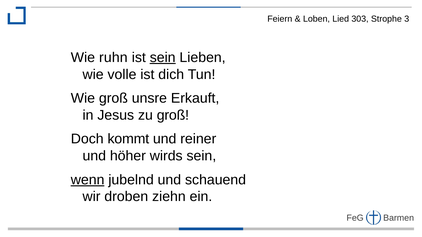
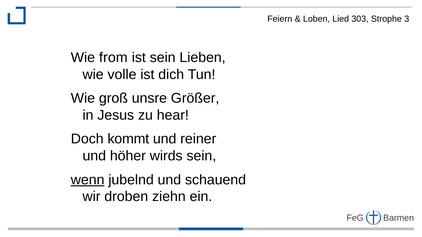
ruhn: ruhn -> from (113, 58)
sein underline: present -> none (163, 58)
Erkauft: Erkauft -> Größer (195, 98)
zu groß: groß -> hear (173, 115)
